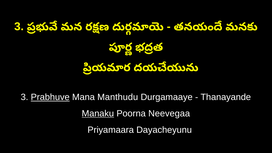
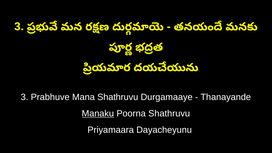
Prabhuve underline: present -> none (50, 97)
Mana Manthudu: Manthudu -> Shathruvu (118, 97)
Poorna Neevegaa: Neevegaa -> Shathruvu (169, 114)
